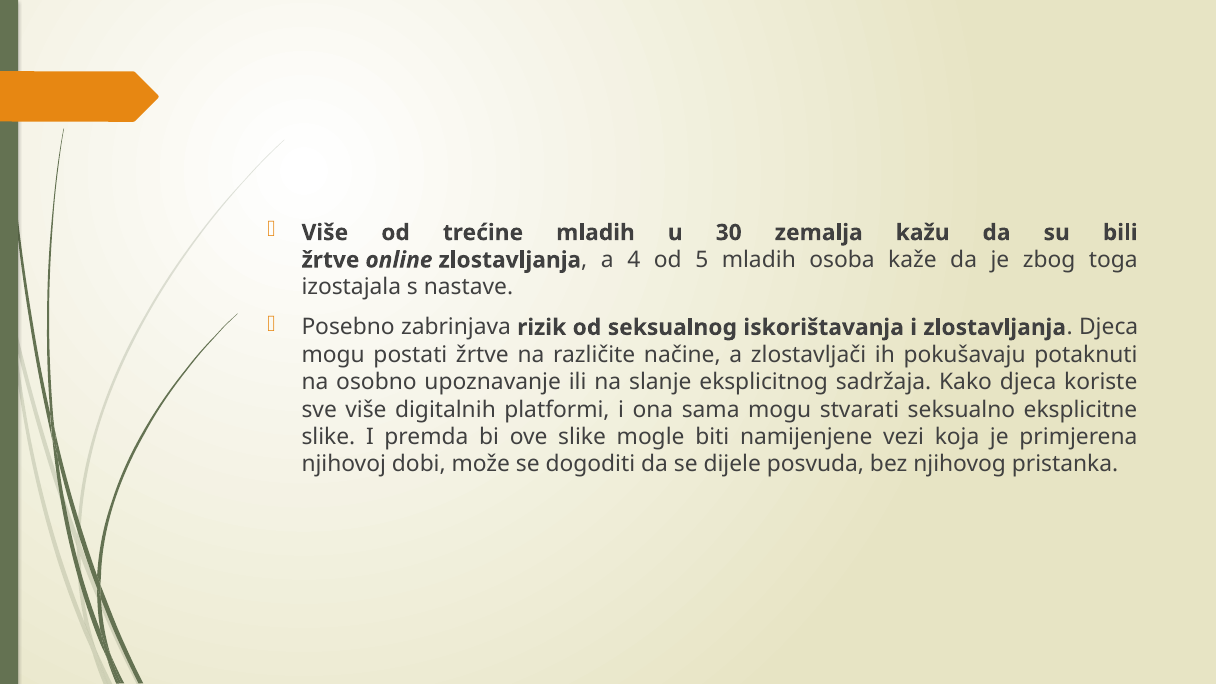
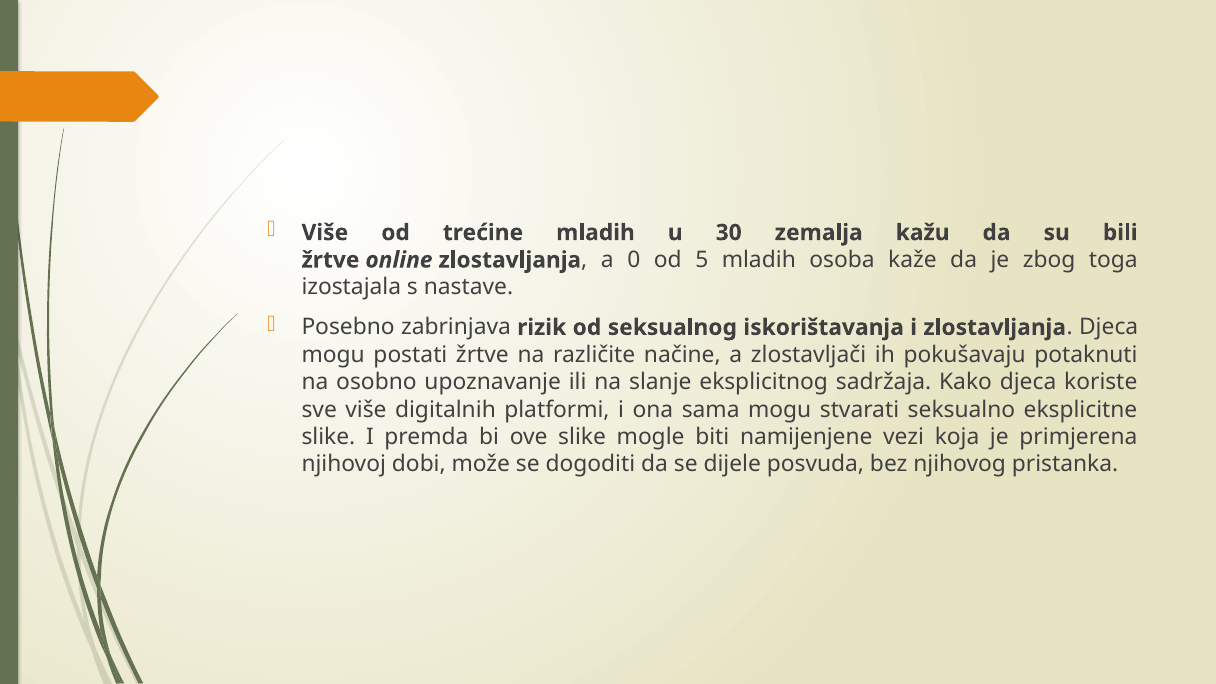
4: 4 -> 0 (634, 260)
